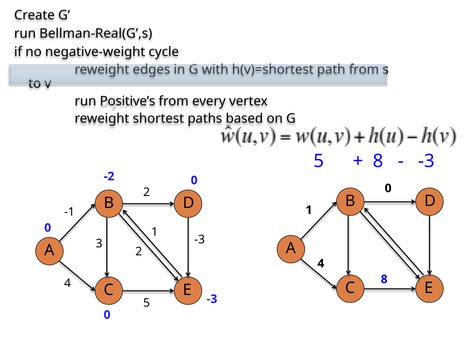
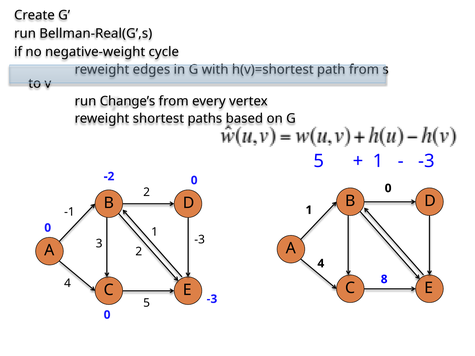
Positive’s: Positive’s -> Change’s (128, 101)
8: 8 -> 1 (378, 161)
